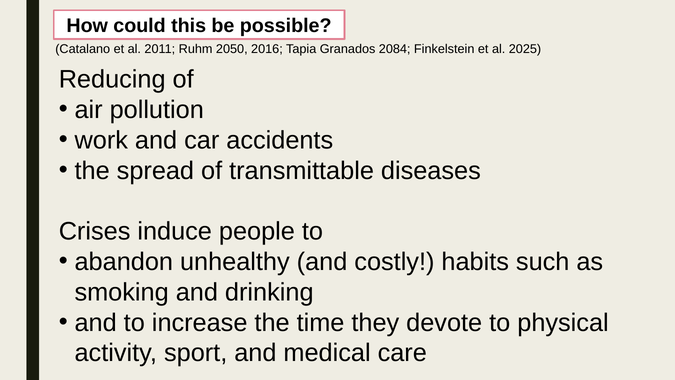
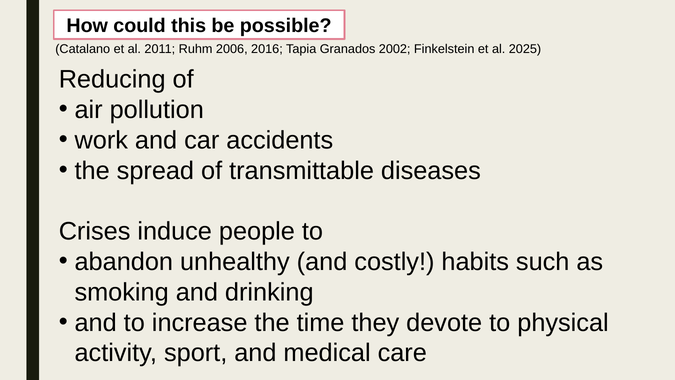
2050: 2050 -> 2006 (232, 49)
2084: 2084 -> 2002 (395, 49)
